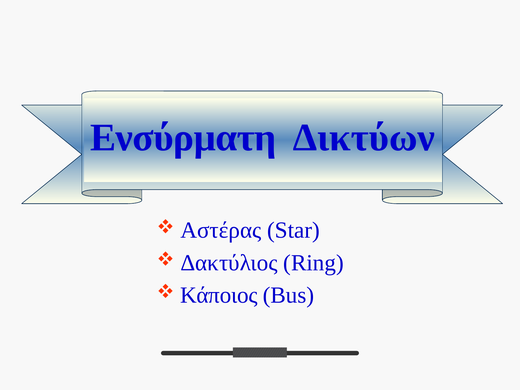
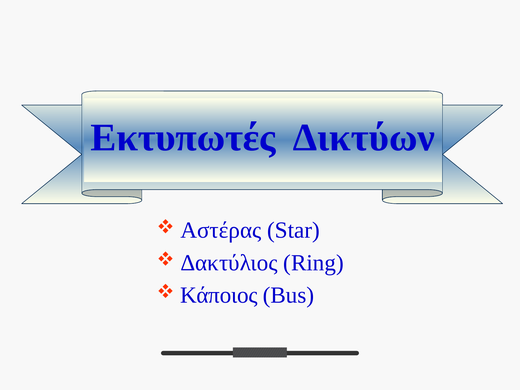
Ενσύρματη: Ενσύρματη -> Εκτυπωτές (183, 138)
